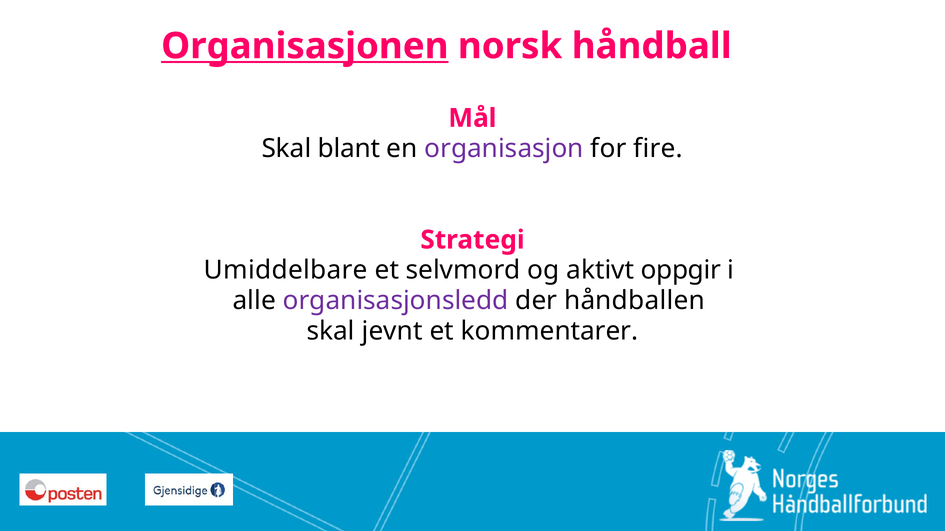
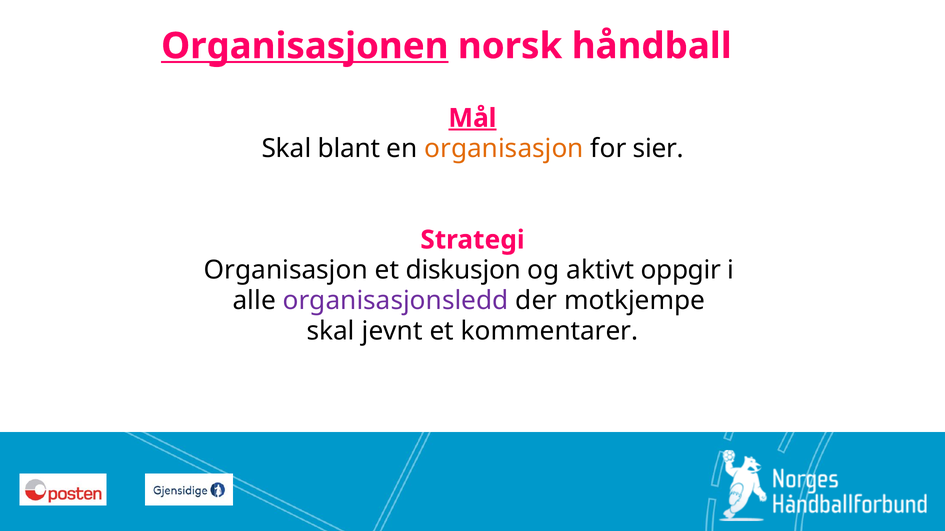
Mål underline: none -> present (472, 118)
organisasjon colour: purple -> orange (504, 149)
fire: fire -> sier (658, 149)
Umiddelbare: Umiddelbare -> Organisasjon (286, 271)
selvmord: selvmord -> diskusjon (463, 271)
håndballen: håndballen -> motkjempe (635, 301)
